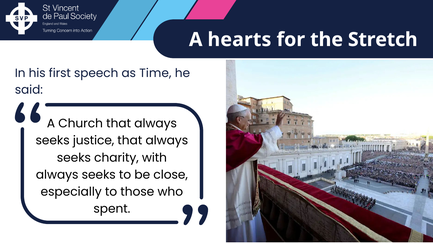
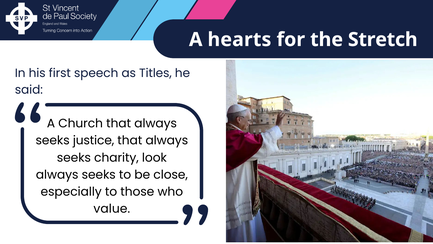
Time: Time -> Titles (155, 73)
with: with -> look (154, 157)
spent: spent -> value (112, 208)
